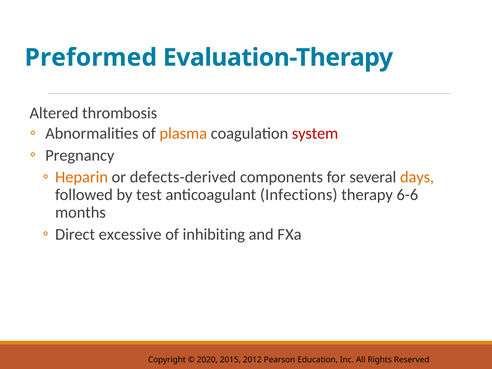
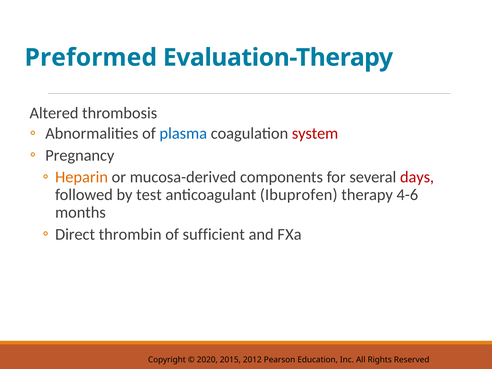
plasma colour: orange -> blue (183, 133)
defects-derived: defects-derived -> mucosa-derived (183, 177)
days colour: orange -> red (417, 177)
Infections: Infections -> Ibuprofen (299, 195)
6-6: 6-6 -> 4-6 (407, 195)
excessive: excessive -> thrombin (130, 234)
inhibiting: inhibiting -> sufficient (214, 234)
